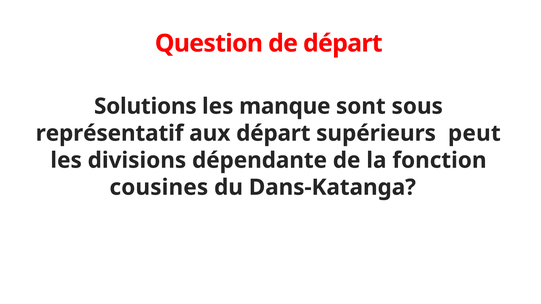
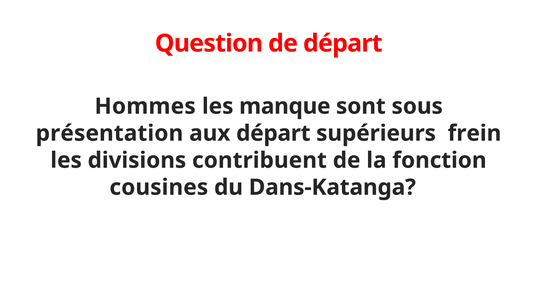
Solutions: Solutions -> Hommes (145, 106)
représentatif: représentatif -> présentation (109, 133)
peut: peut -> frein (474, 133)
dépendante: dépendante -> contribuent (259, 160)
